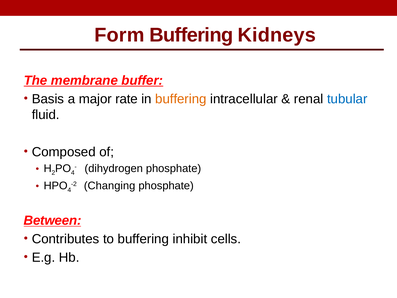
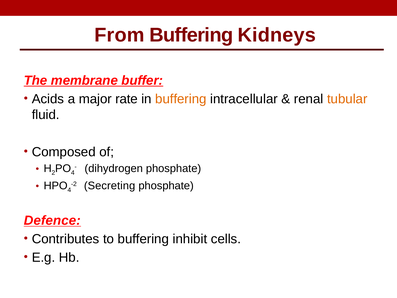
Form: Form -> From (119, 35)
Basis: Basis -> Acids (48, 99)
tubular colour: blue -> orange (347, 99)
Changing: Changing -> Secreting (110, 186)
Between: Between -> Defence (52, 220)
